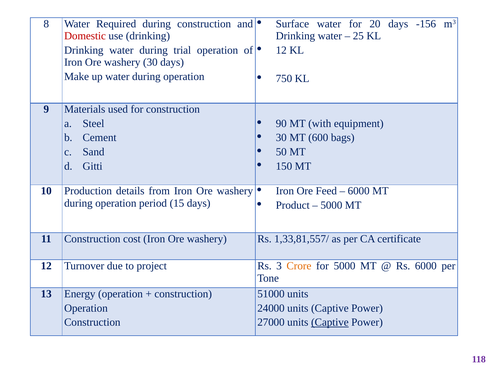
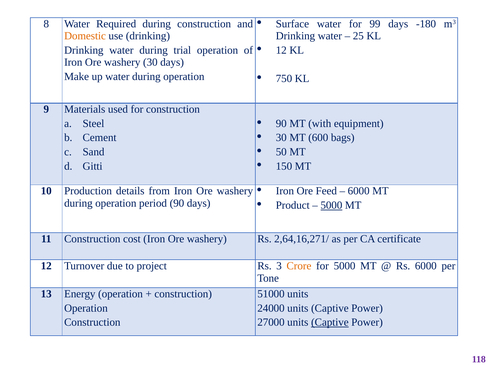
20: 20 -> 99 (375, 24)
-156: -156 -> -180 (426, 24)
Domestic colour: red -> orange (85, 36)
period 15: 15 -> 90 (177, 203)
5000 underline: none -> present (331, 205)
1,33,81,557/: 1,33,81,557/ -> 2,64,16,271/ (302, 239)
